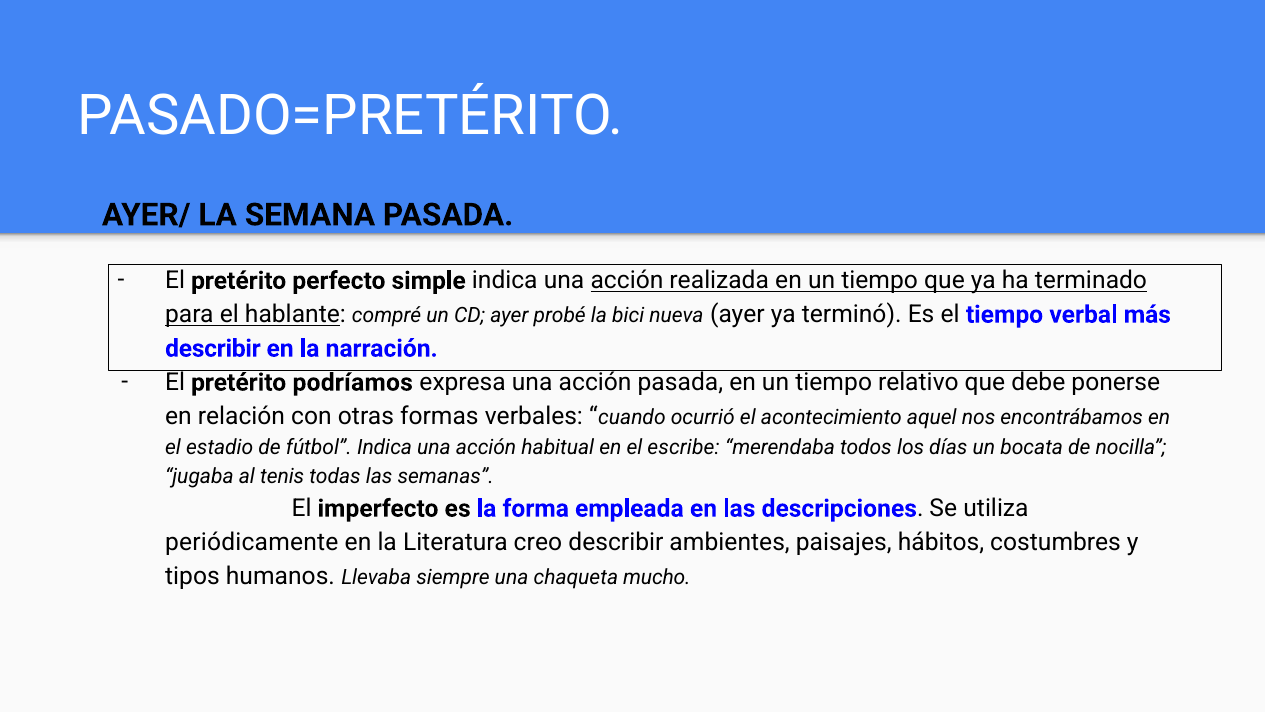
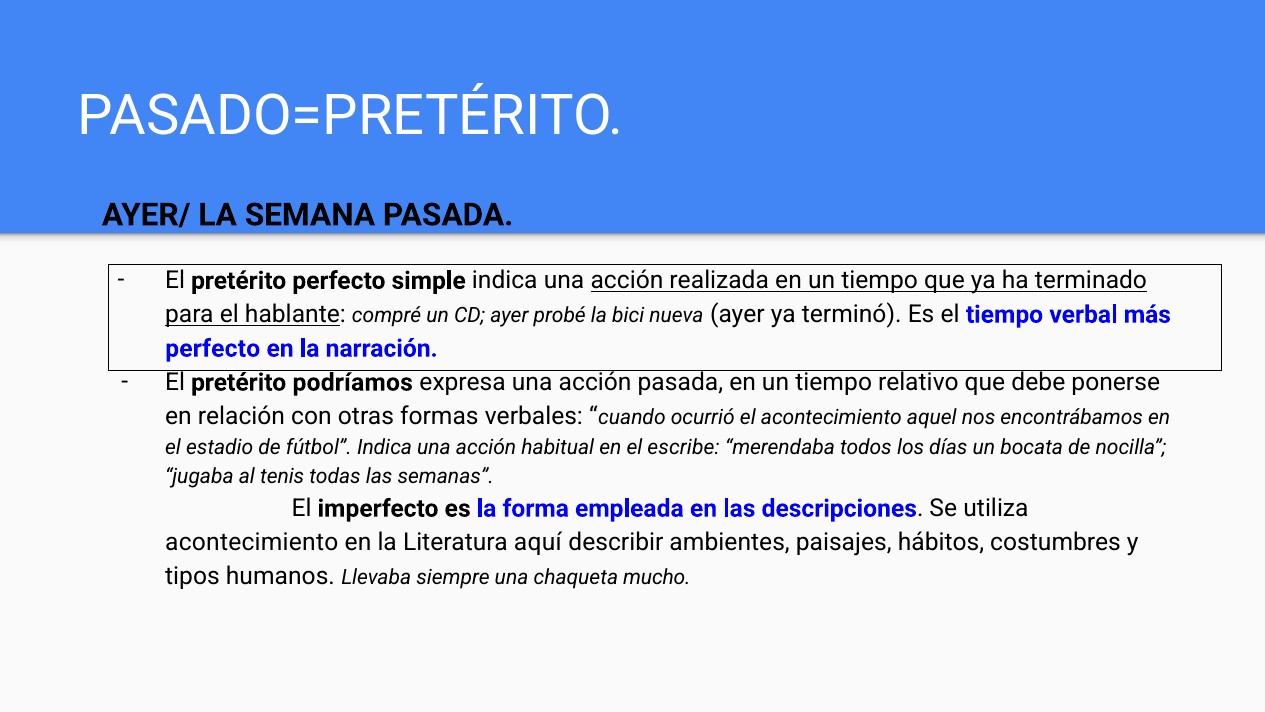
describir: describir -> perfecto (213, 348)
periódicamente: periódicamente -> acontecimiento (252, 542)
creo: creo -> aquí (538, 542)
